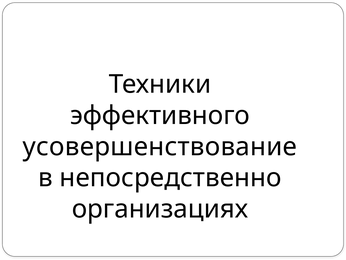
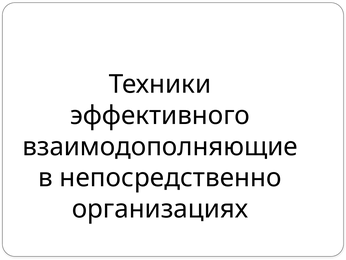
усовершенствование: усовершенствование -> взаимодополняющие (160, 146)
